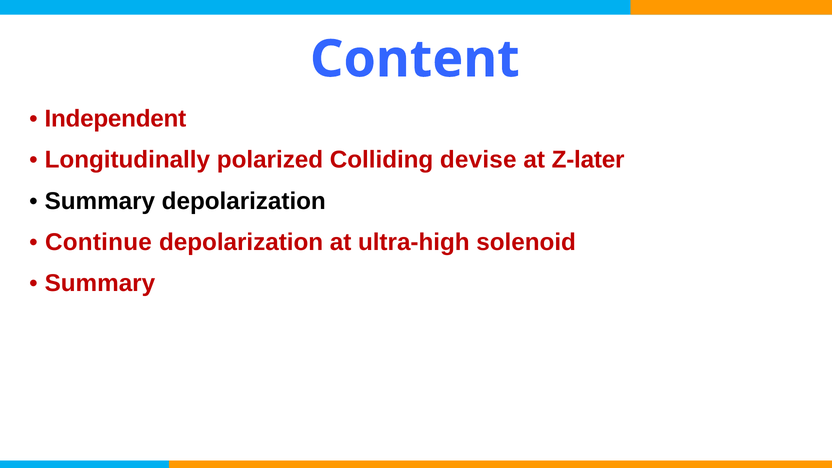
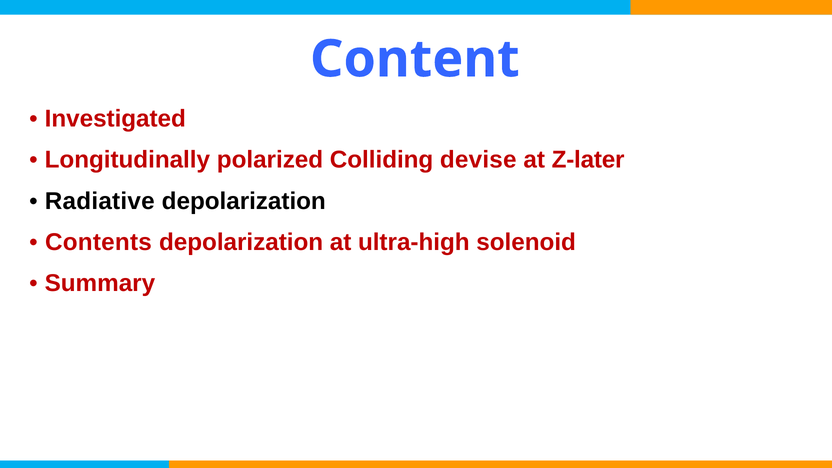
Independent: Independent -> Investigated (115, 119)
Summary: Summary -> Radiative (100, 201)
Continue: Continue -> Contents (98, 242)
